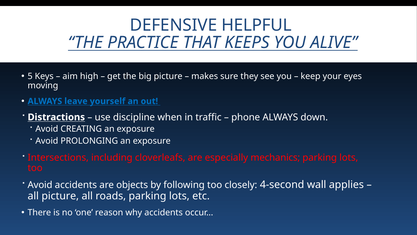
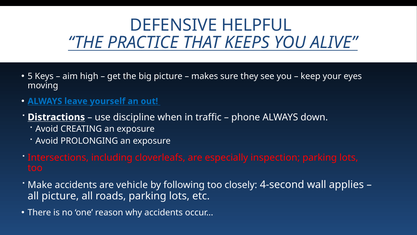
mechanics: mechanics -> inspection (275, 157)
Avoid: Avoid -> Make (40, 185)
objects: objects -> vehicle (132, 185)
